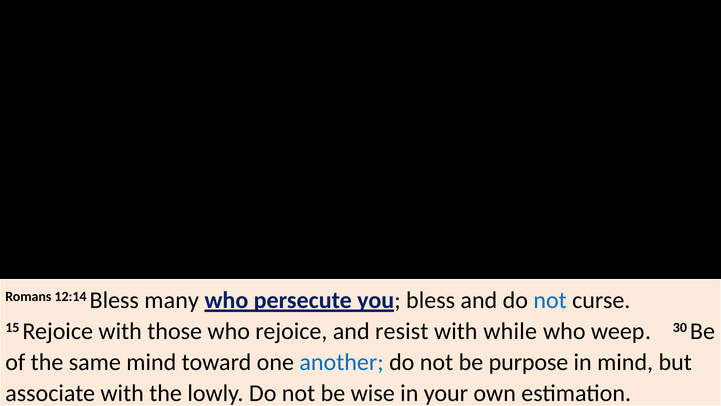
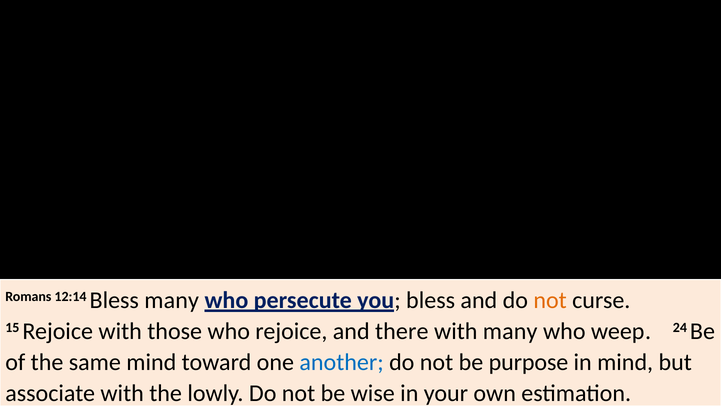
not colour: blue -> orange (550, 300)
resist: resist -> there (402, 331)
with while: while -> many (510, 331)
30: 30 -> 24 (680, 327)
